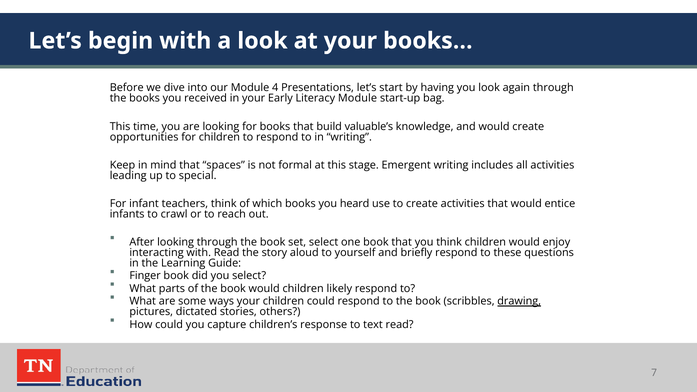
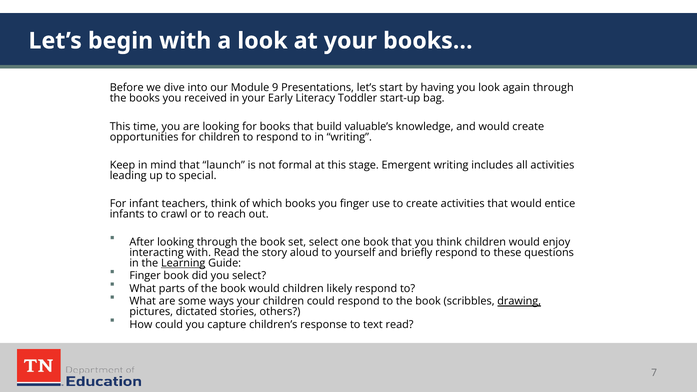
4: 4 -> 9 (275, 88)
Literacy Module: Module -> Toddler (358, 98)
spaces: spaces -> launch (224, 165)
you heard: heard -> finger (355, 204)
Learning underline: none -> present (183, 263)
